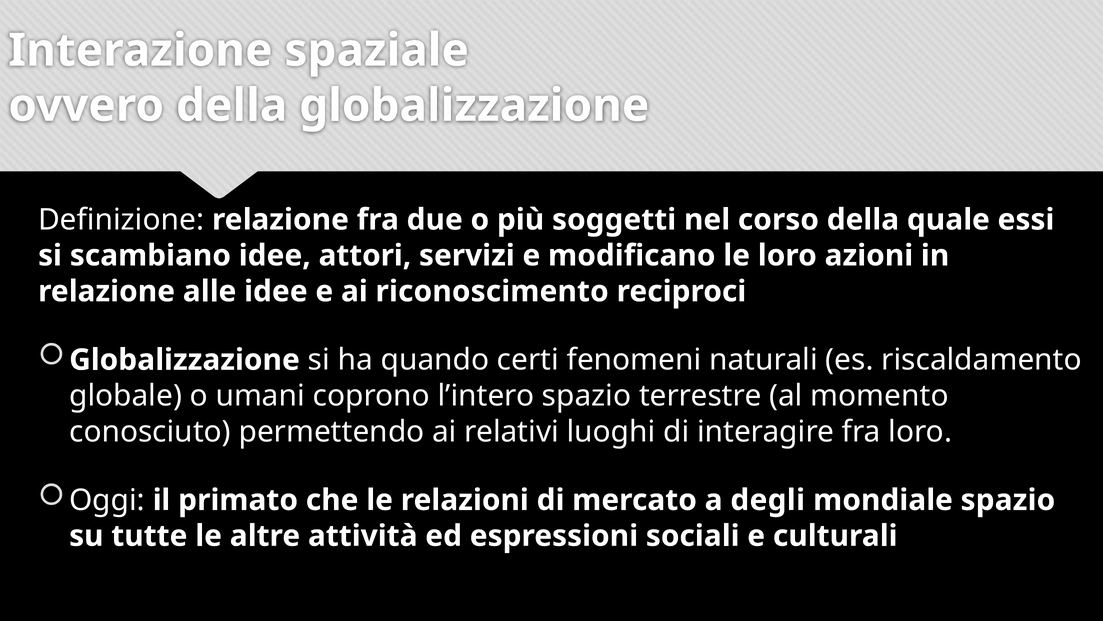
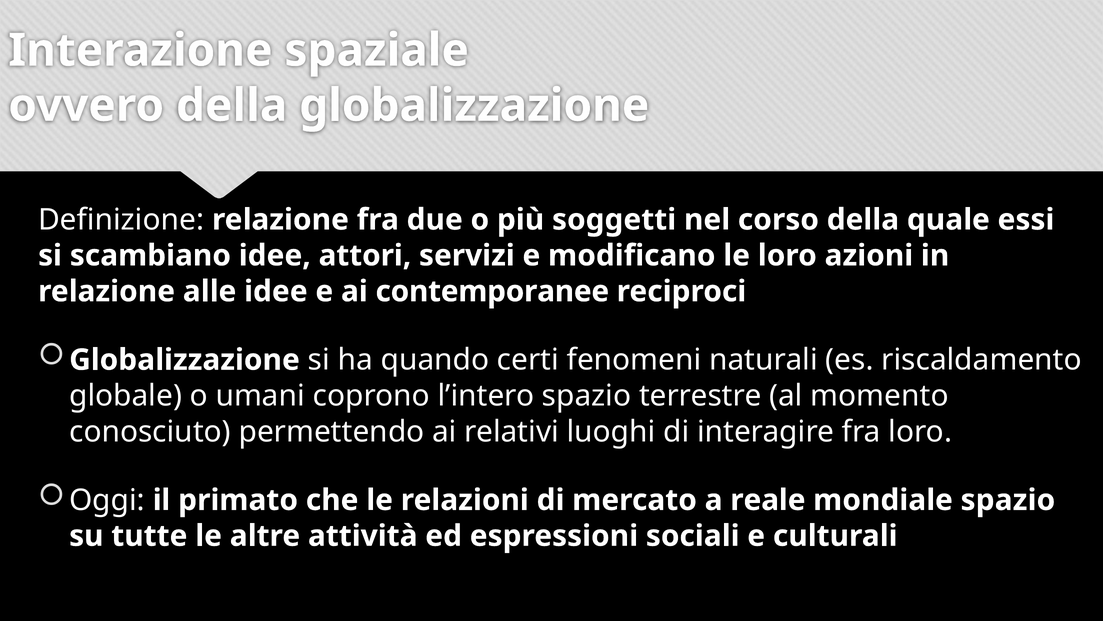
riconoscimento: riconoscimento -> contemporanee (492, 291)
degli: degli -> reale (768, 500)
